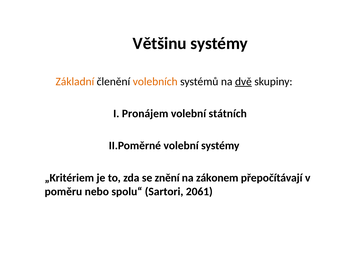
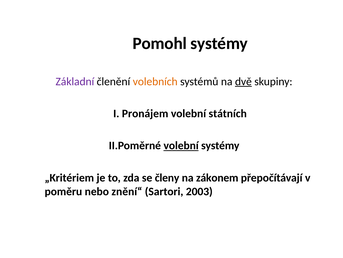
Většinu: Většinu -> Pomohl (160, 43)
Základní colour: orange -> purple (75, 81)
volební underline: none -> present (181, 145)
znění: znění -> členy (167, 177)
spolu“: spolu“ -> znění“ (127, 191)
2061: 2061 -> 2003 (199, 191)
